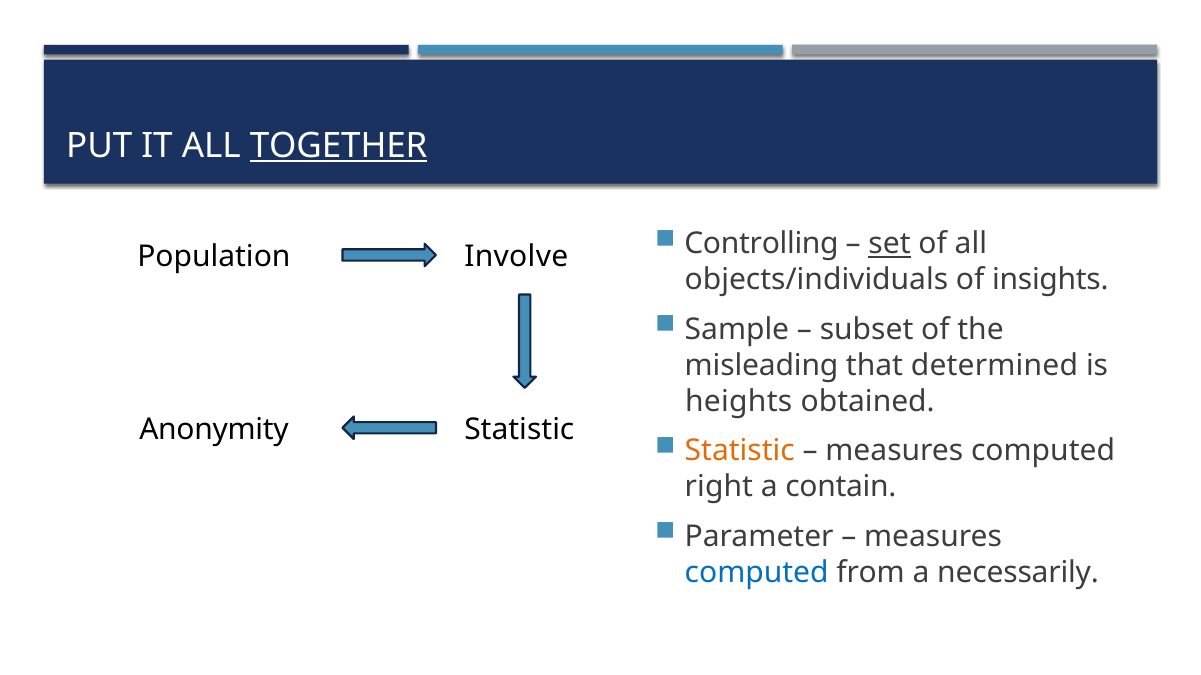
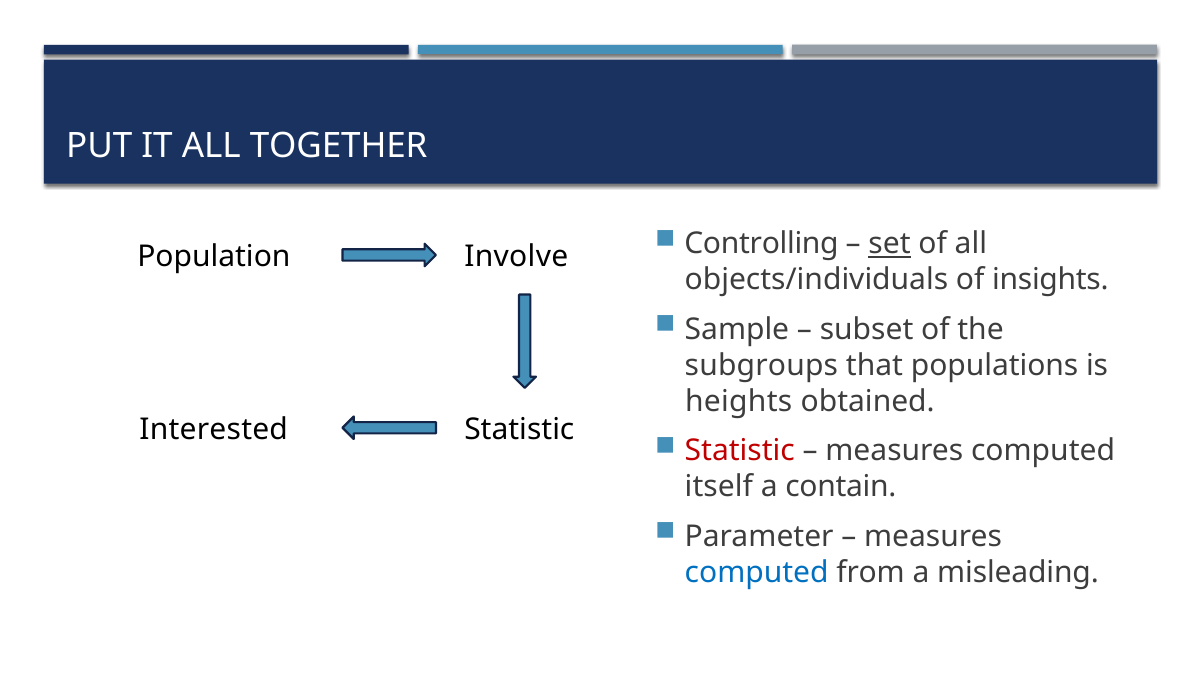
TOGETHER underline: present -> none (339, 146)
misleading: misleading -> subgroups (761, 366)
determined: determined -> populations (995, 366)
Anonymity: Anonymity -> Interested (214, 430)
Statistic colour: orange -> red (740, 451)
right: right -> itself (719, 487)
necessarily: necessarily -> misleading (1018, 573)
